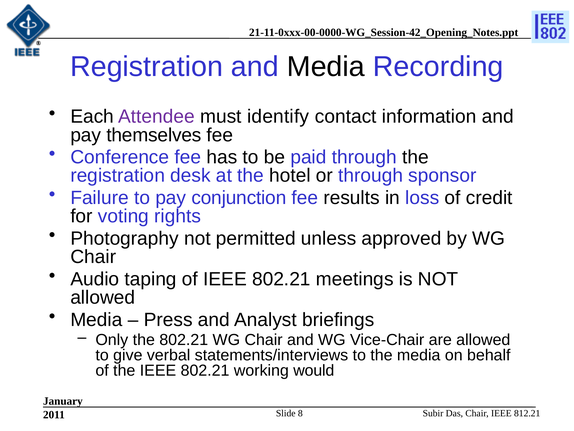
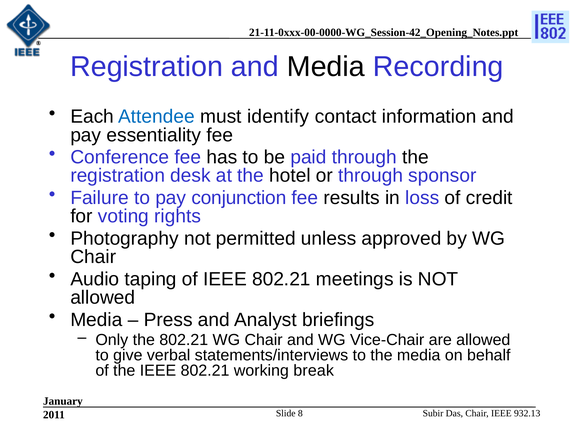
Attendee colour: purple -> blue (157, 117)
themselves: themselves -> essentiality (154, 135)
would: would -> break (314, 370)
812.21: 812.21 -> 932.13 (527, 413)
